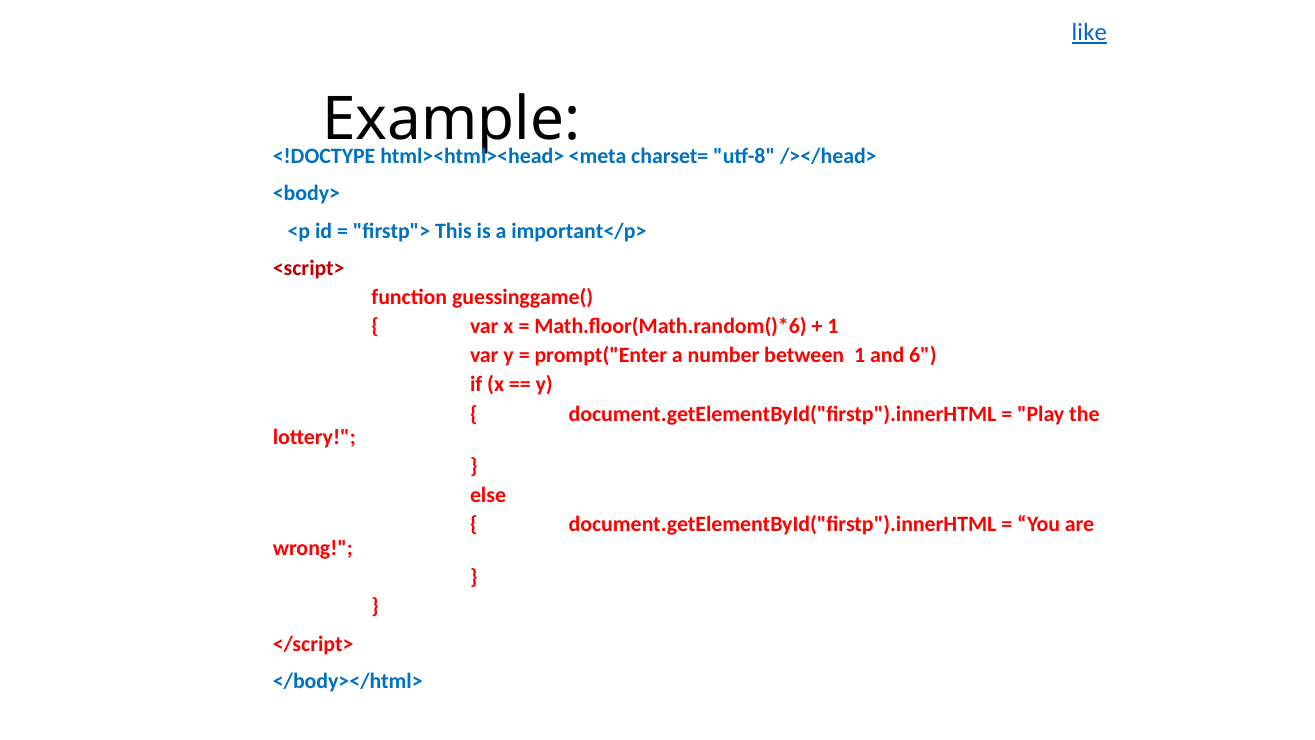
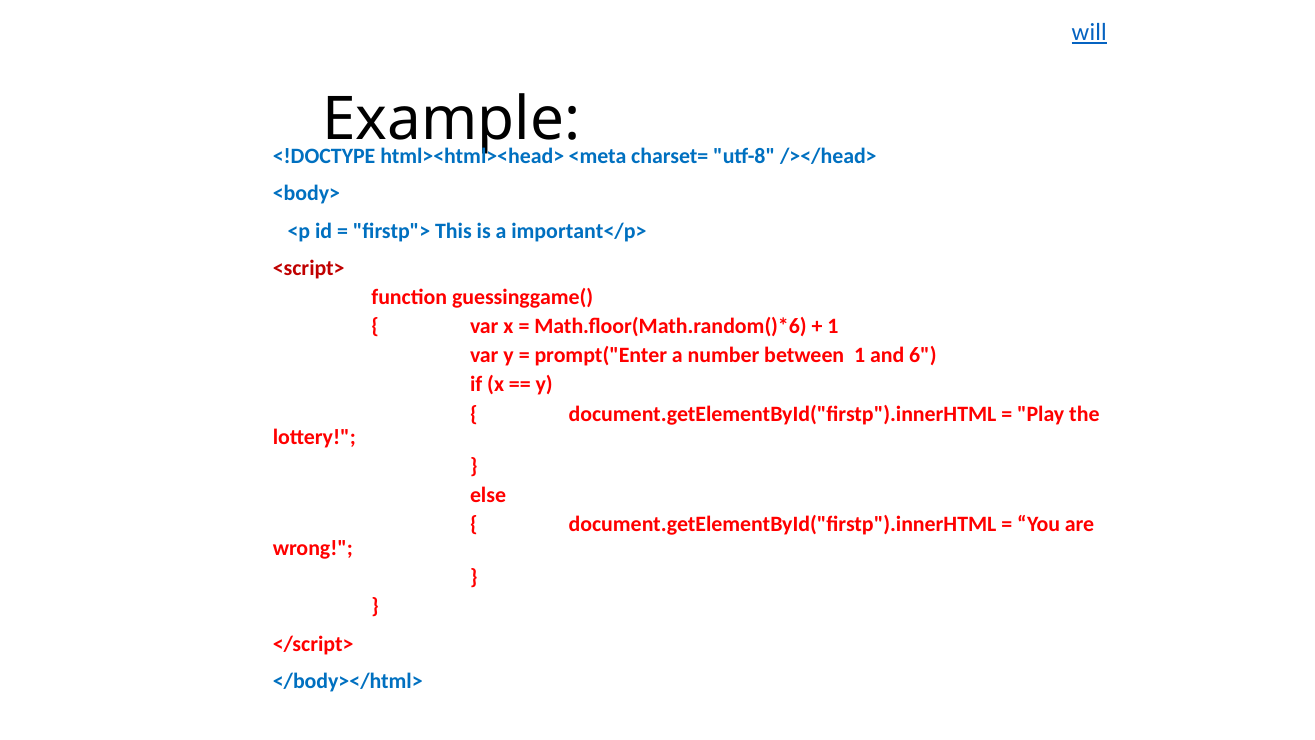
like: like -> will (1089, 32)
